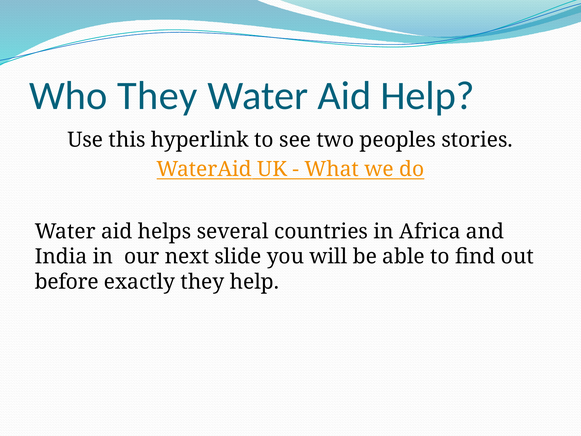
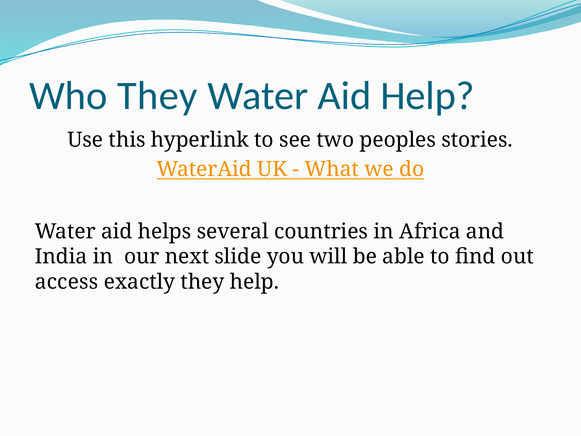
before: before -> access (67, 282)
